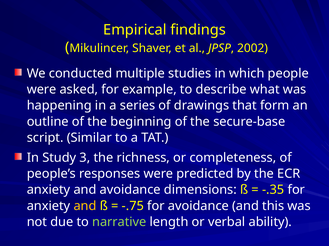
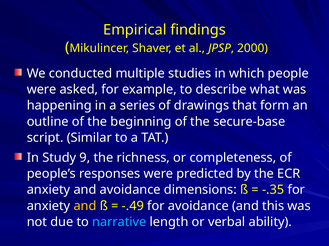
2002: 2002 -> 2000 (253, 48)
3: 3 -> 9 (85, 158)
-.75: -.75 -> -.49 (133, 206)
narrative colour: light green -> light blue (119, 223)
